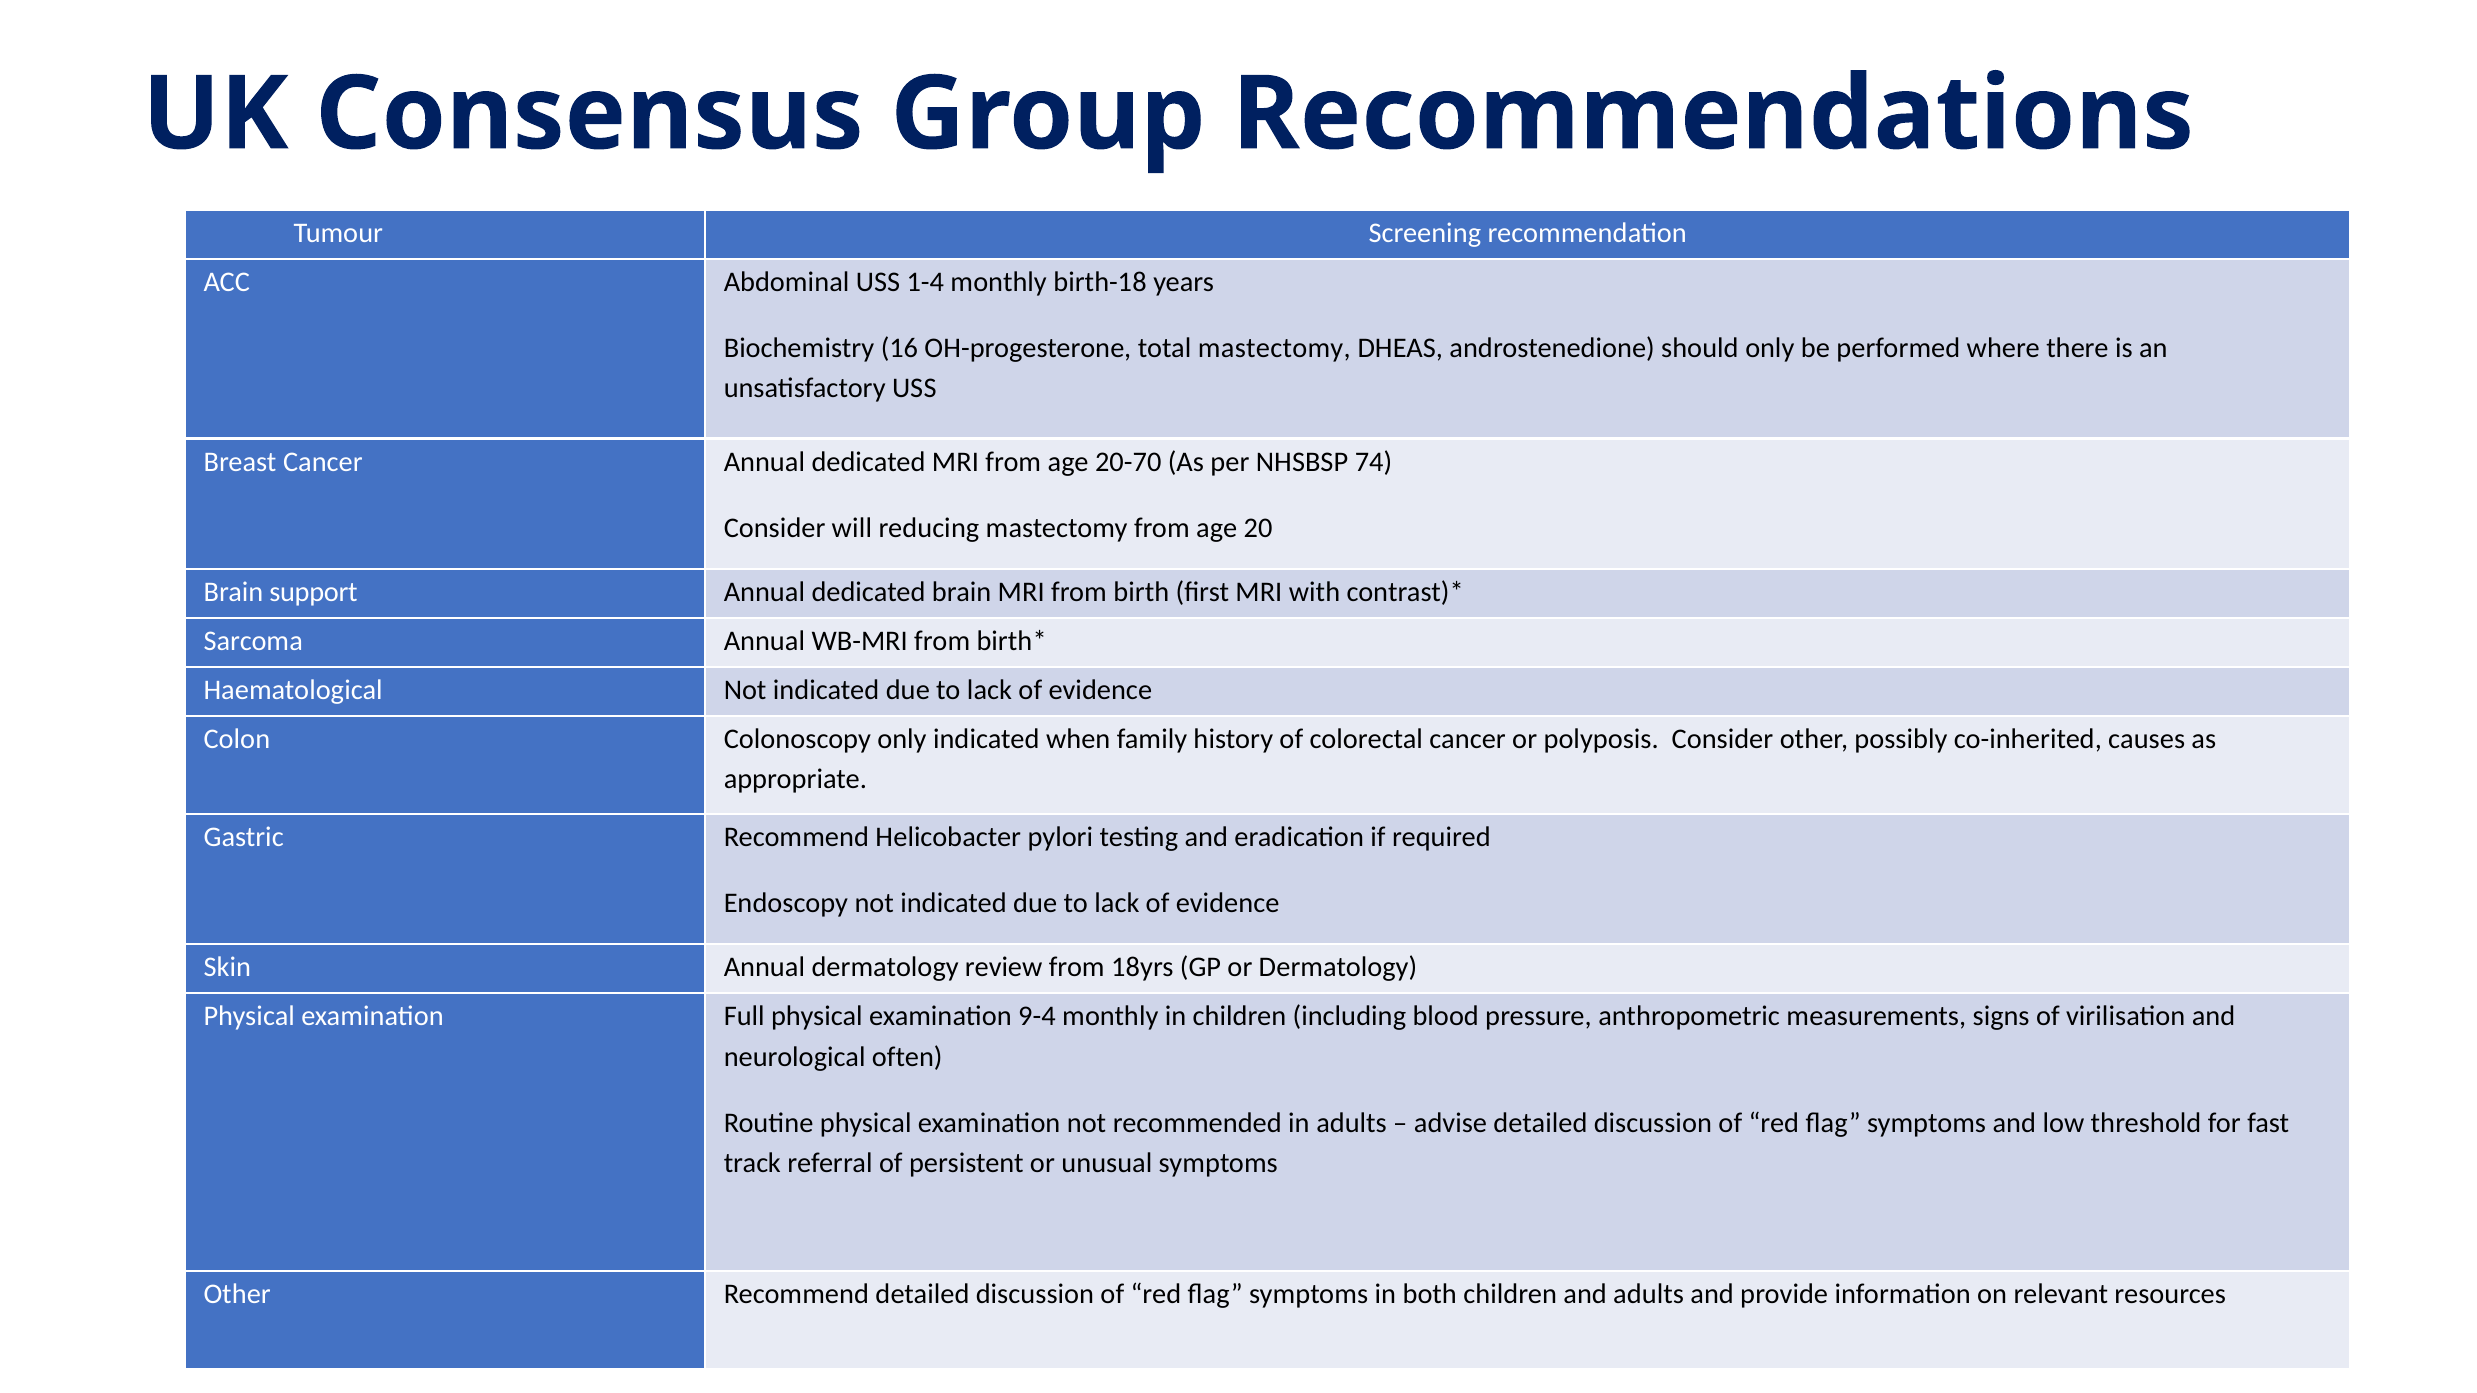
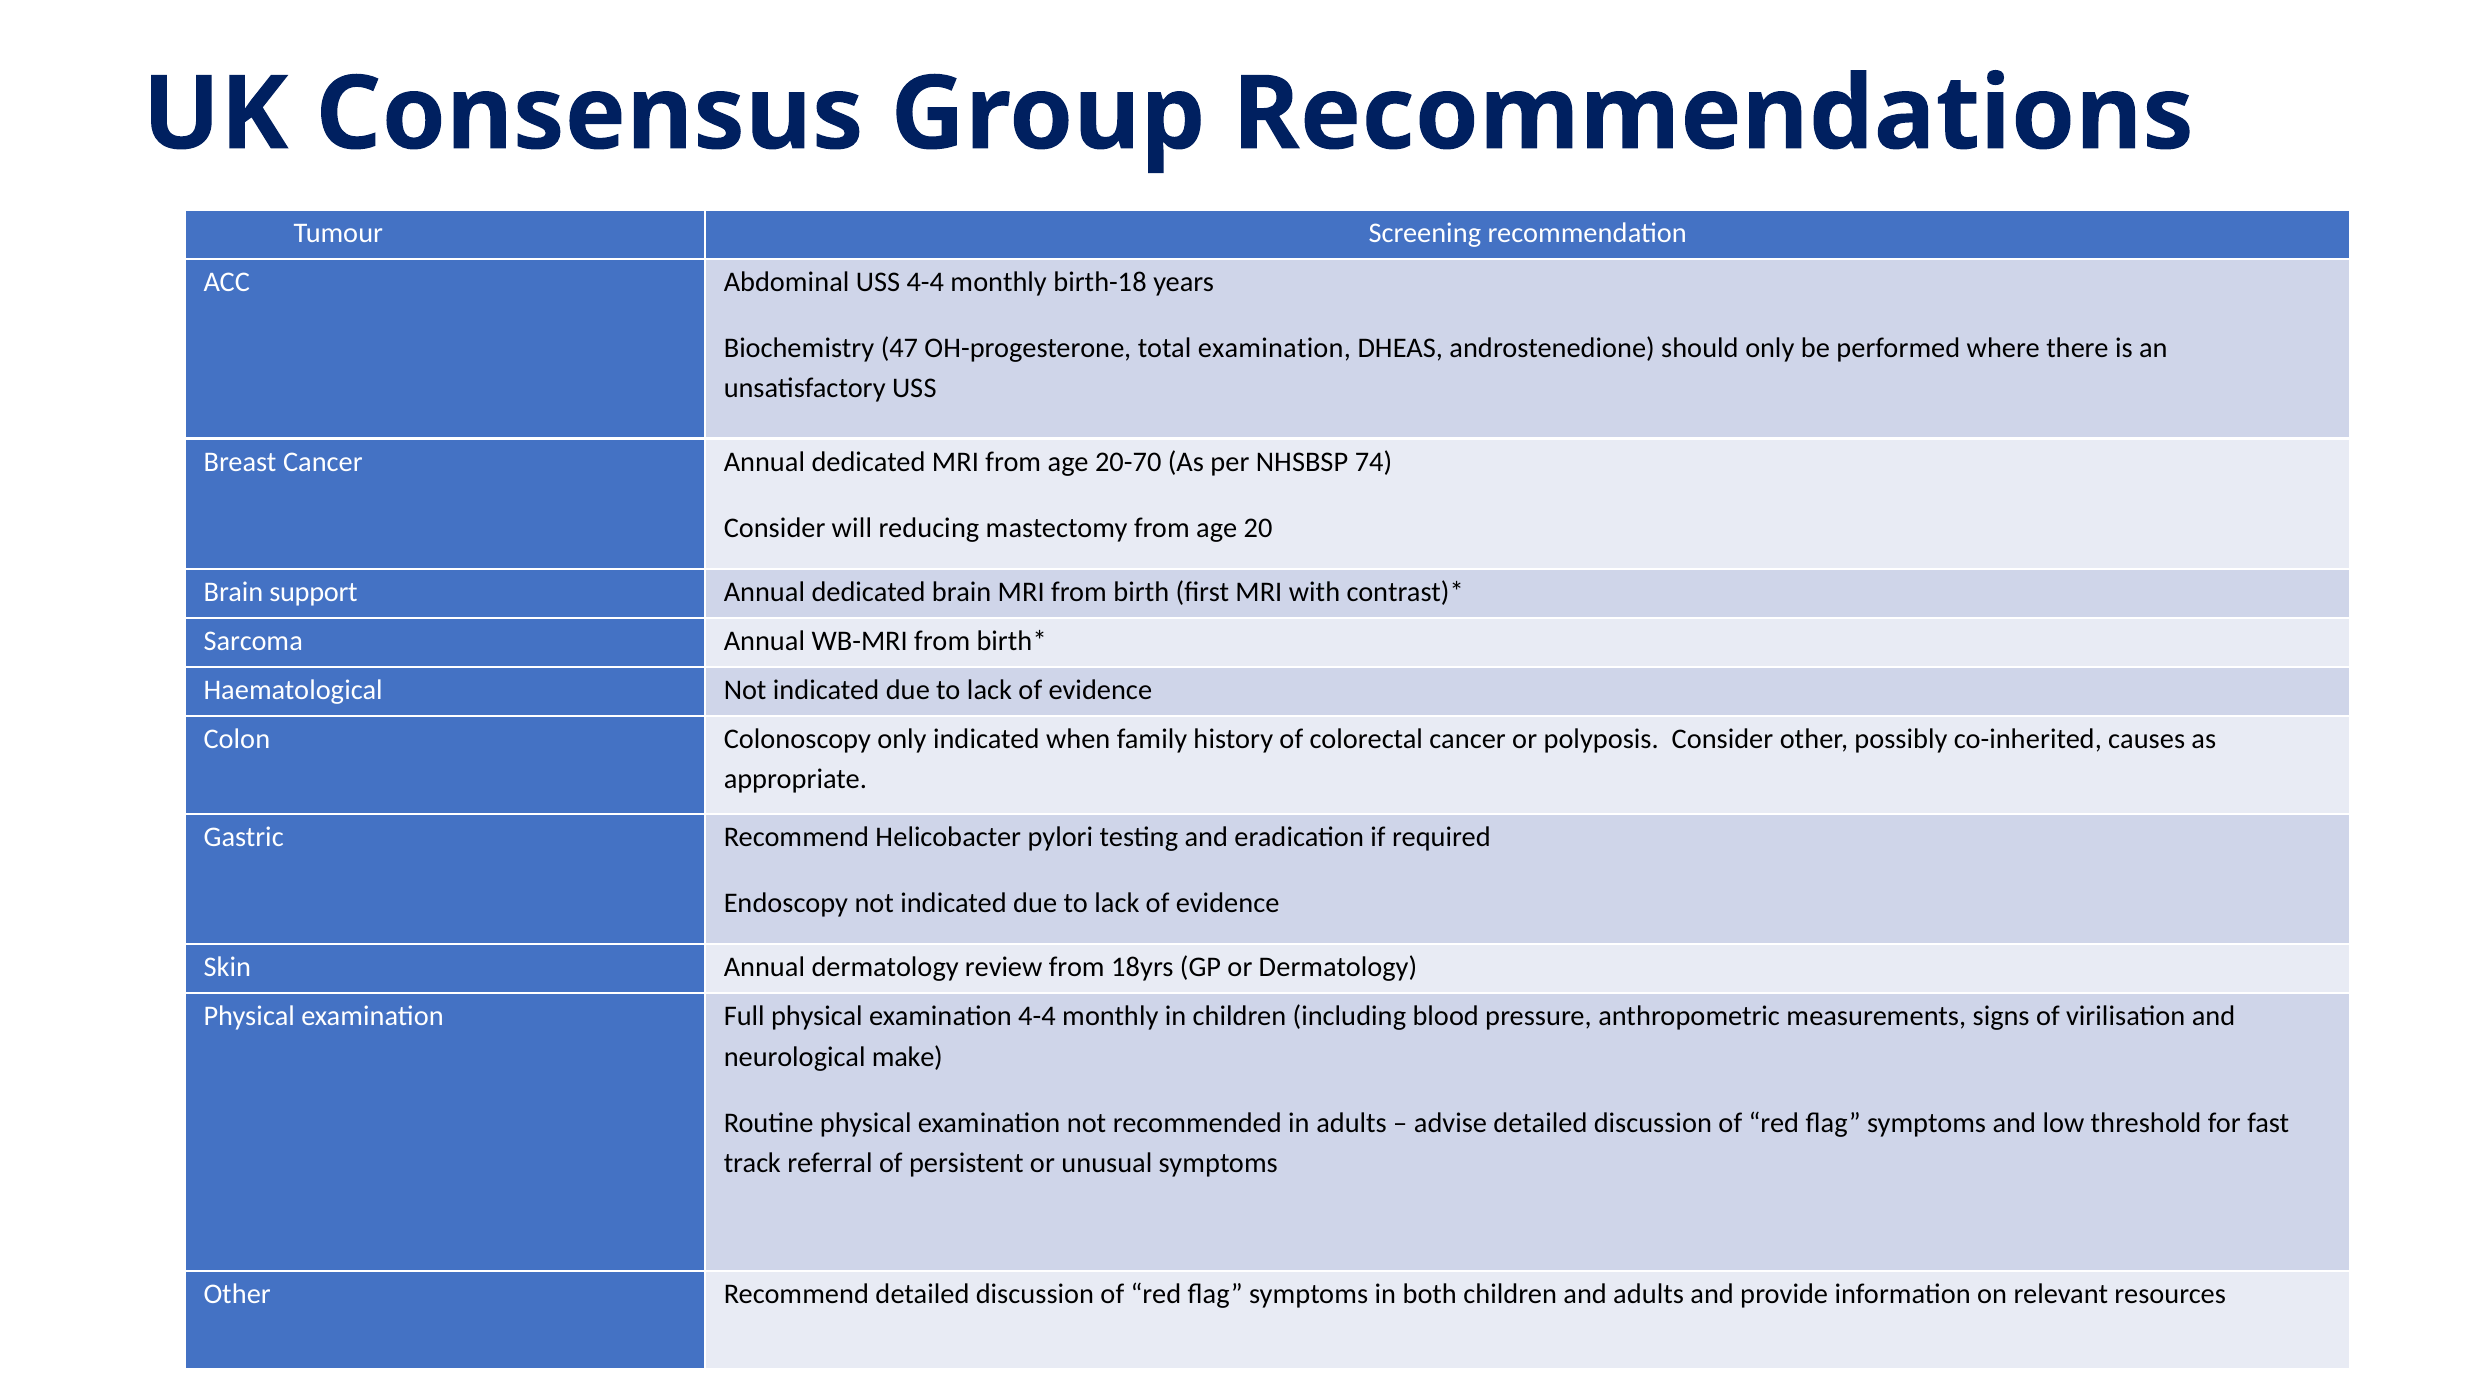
USS 1-4: 1-4 -> 4-4 (925, 282)
16: 16 -> 47 (899, 348)
total mastectomy: mastectomy -> examination (1274, 348)
examination 9-4: 9-4 -> 4-4 (1037, 1017)
often: often -> make (907, 1057)
